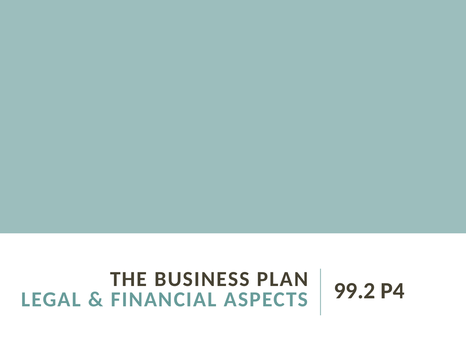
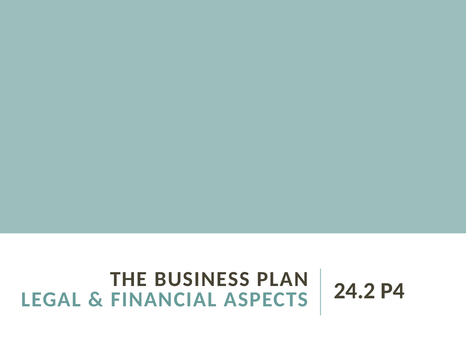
99.2: 99.2 -> 24.2 (355, 290)
